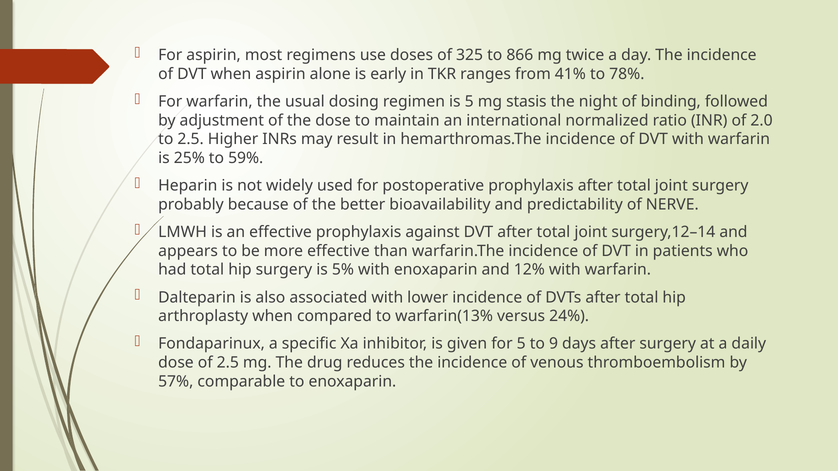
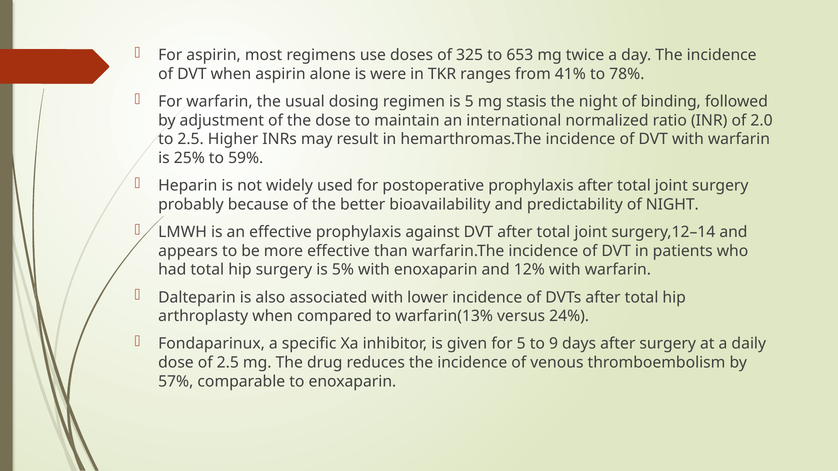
866: 866 -> 653 (520, 55)
early: early -> were (388, 74)
of NERVE: NERVE -> NIGHT (672, 205)
